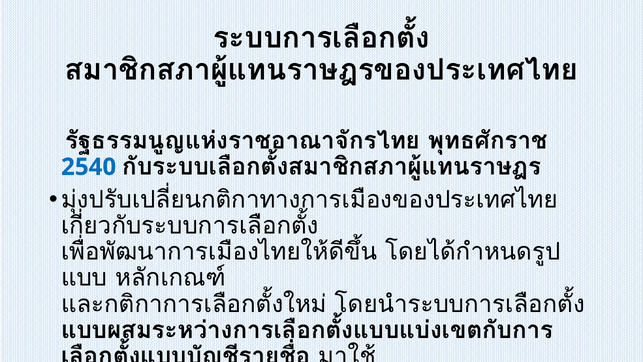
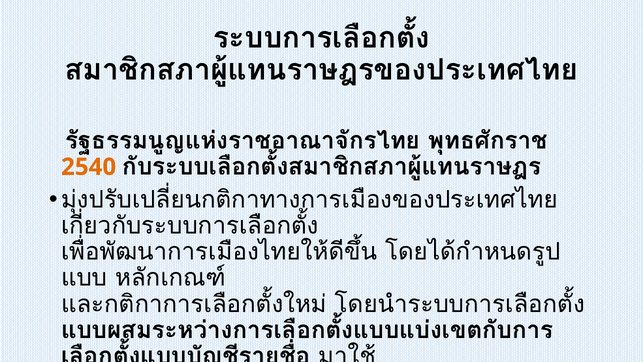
2540 colour: blue -> orange (89, 167)
